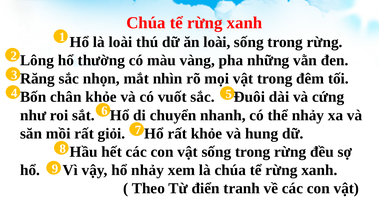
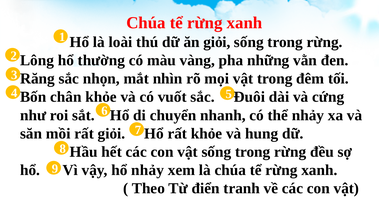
ăn loài: loài -> giỏi (217, 42)
